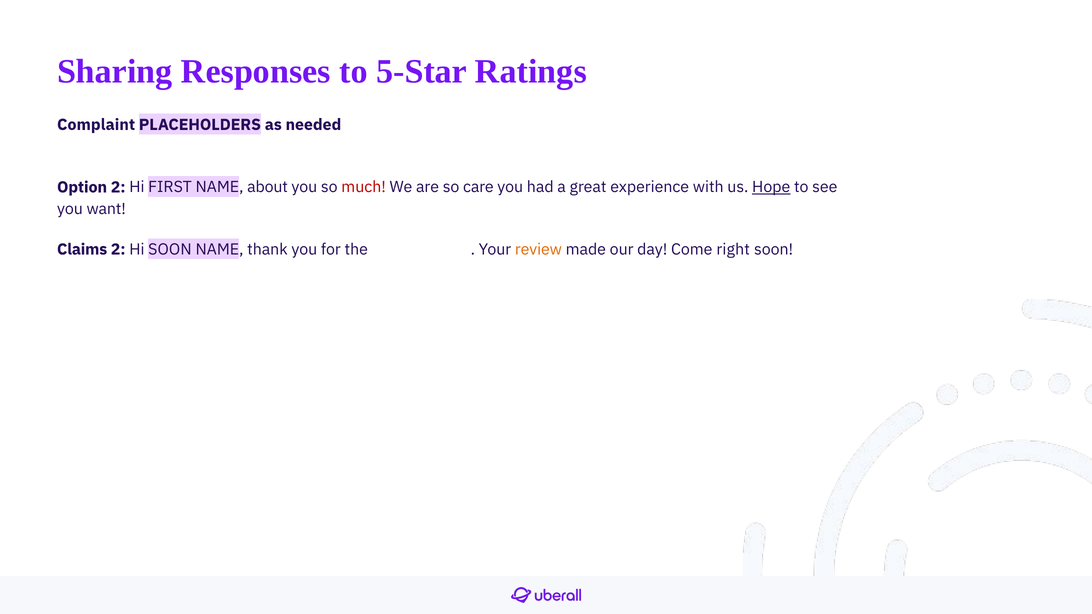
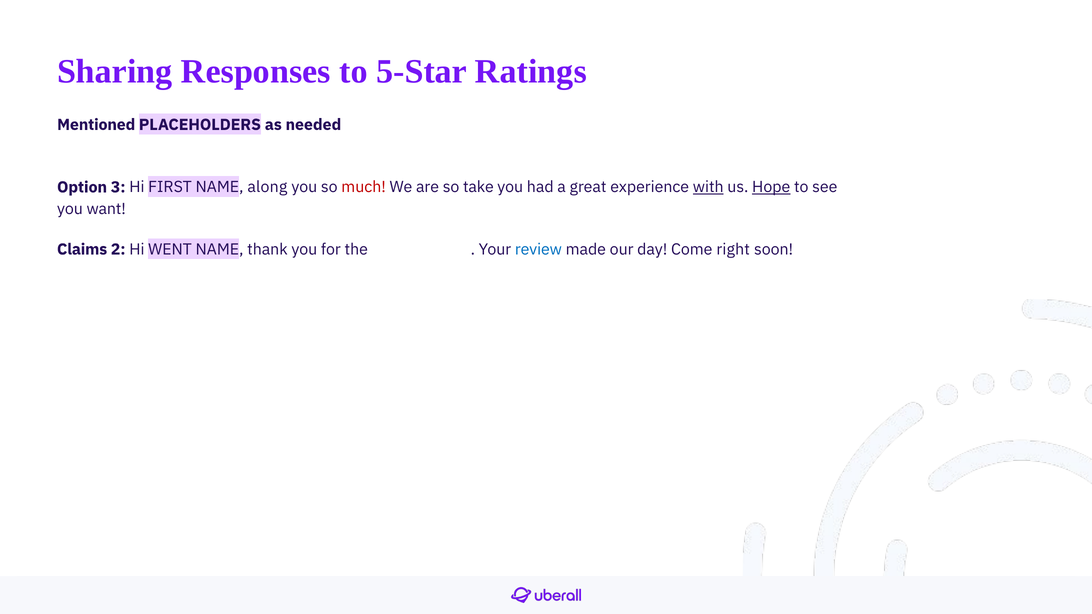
Complaint: Complaint -> Mentioned (96, 125)
Option 2: 2 -> 3 (118, 187)
about: about -> along (267, 187)
care: care -> take (478, 187)
with underline: none -> present (708, 187)
Hi SOON: SOON -> WENT (170, 249)
review colour: orange -> blue (538, 249)
